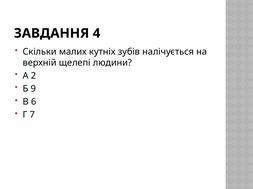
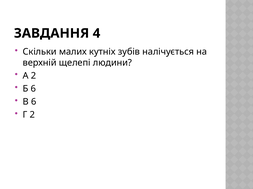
Б 9: 9 -> 6 (33, 89)
Г 7: 7 -> 2 (32, 115)
